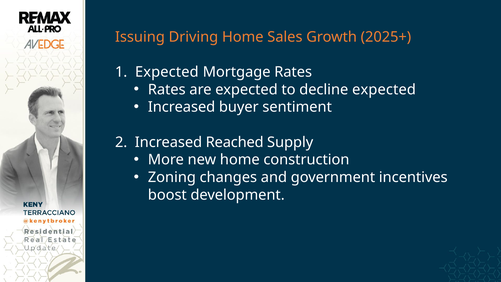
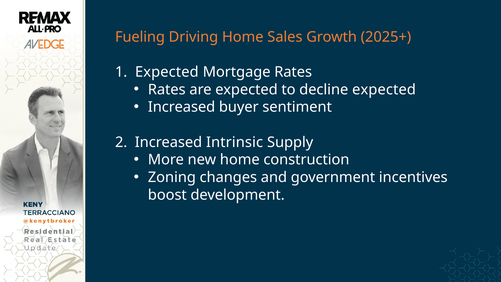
Issuing: Issuing -> Fueling (140, 37)
Reached: Reached -> Intrinsic (235, 142)
